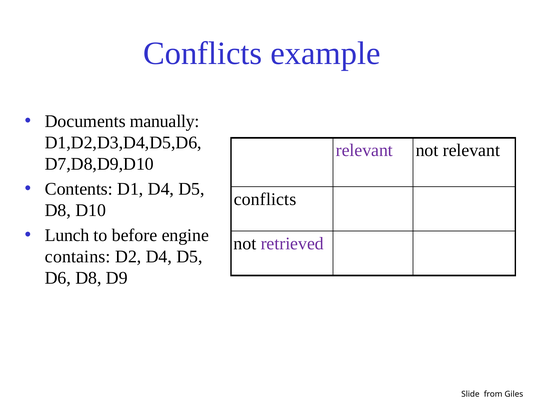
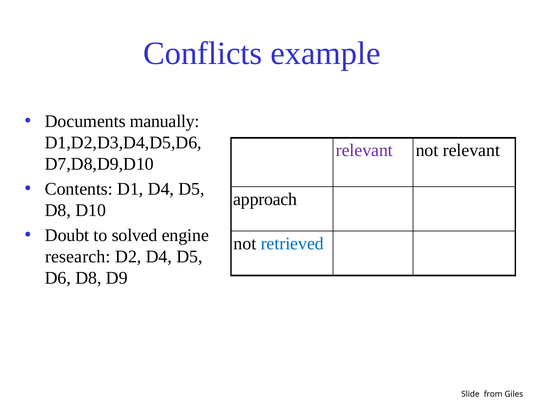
conflicts: conflicts -> approach (265, 199)
Lunch: Lunch -> Doubt (67, 235)
before: before -> solved (135, 235)
retrieved colour: purple -> blue (292, 244)
contains: contains -> research (78, 256)
